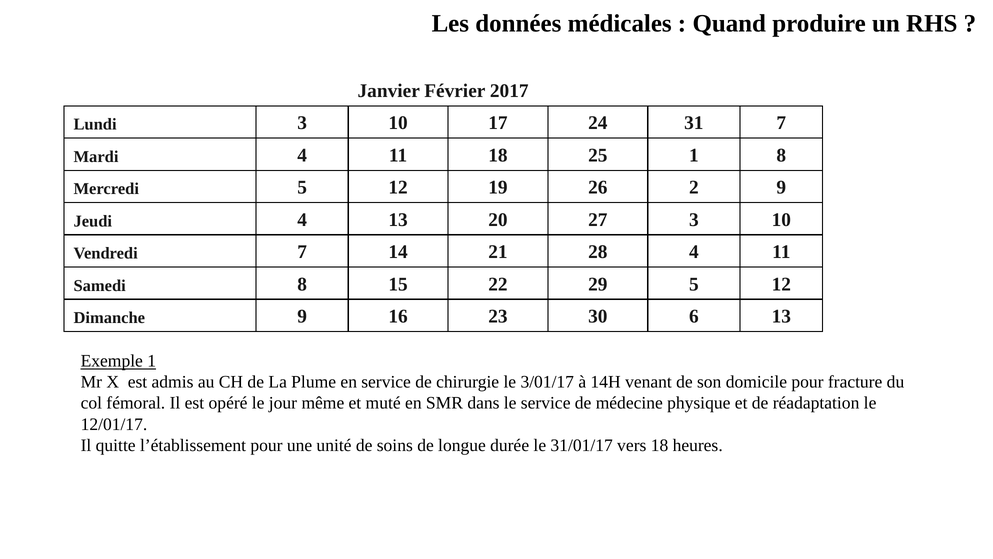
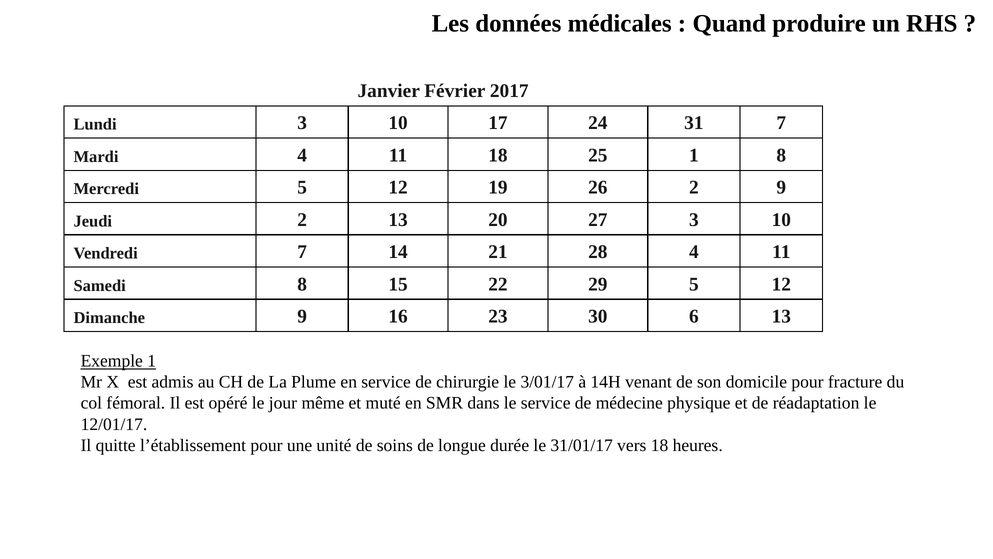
Jeudi 4: 4 -> 2 (302, 220)
